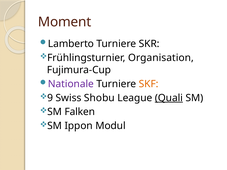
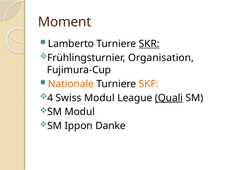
SKR underline: none -> present (149, 44)
Nationale colour: purple -> orange (71, 84)
9: 9 -> 4 (50, 98)
Swiss Shobu: Shobu -> Modul (99, 98)
SM Falken: Falken -> Modul (80, 112)
Modul: Modul -> Danke (111, 126)
